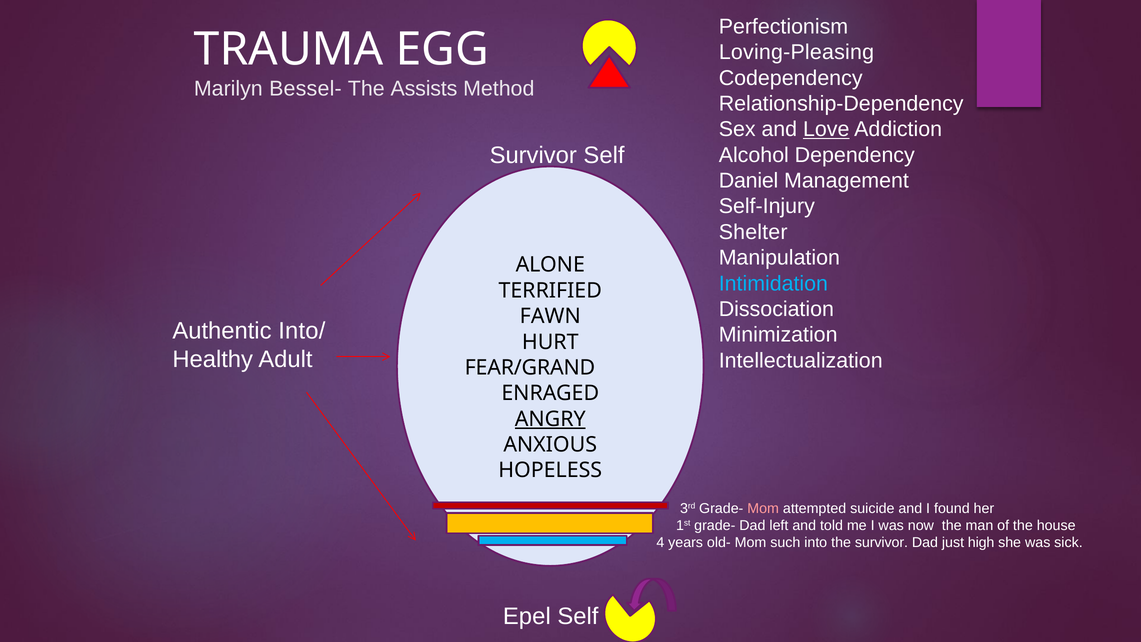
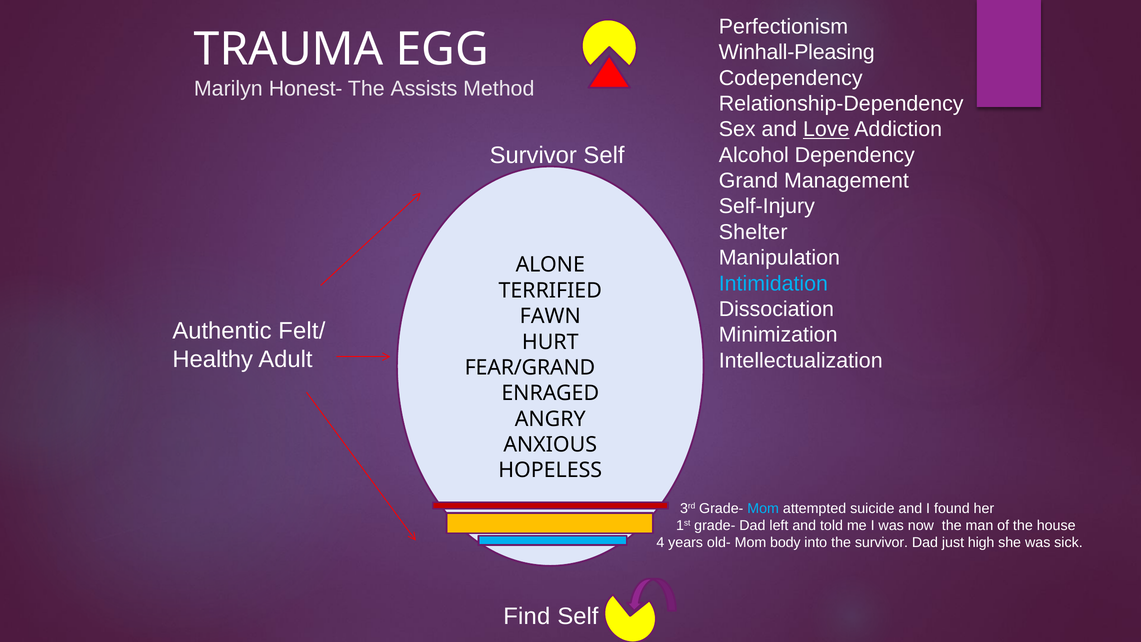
Loving-Pleasing: Loving-Pleasing -> Winhall-Pleasing (797, 52)
Bessel-: Bessel- -> Honest- (306, 88)
Daniel: Daniel -> Grand (748, 181)
Into/: Into/ -> Felt/ (302, 331)
ANGRY underline: present -> none (550, 419)
Mom colour: pink -> light blue (763, 508)
such: such -> body (785, 542)
Epel: Epel -> Find (527, 616)
